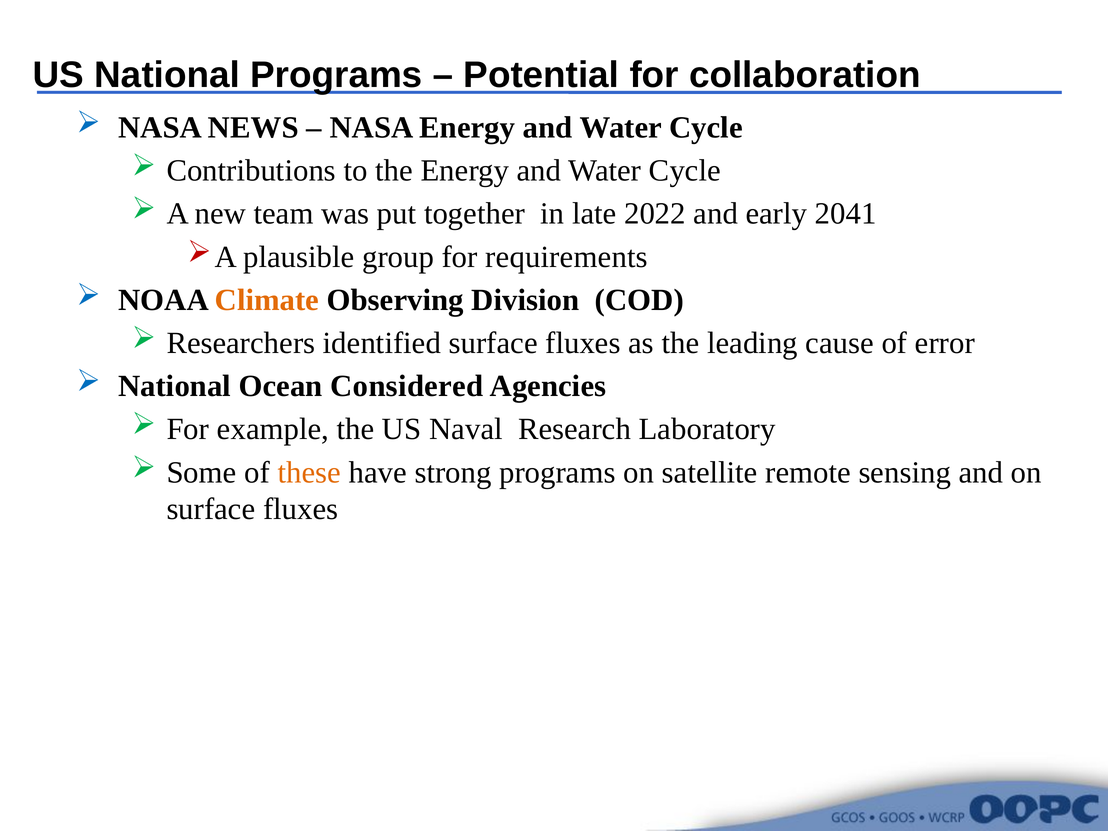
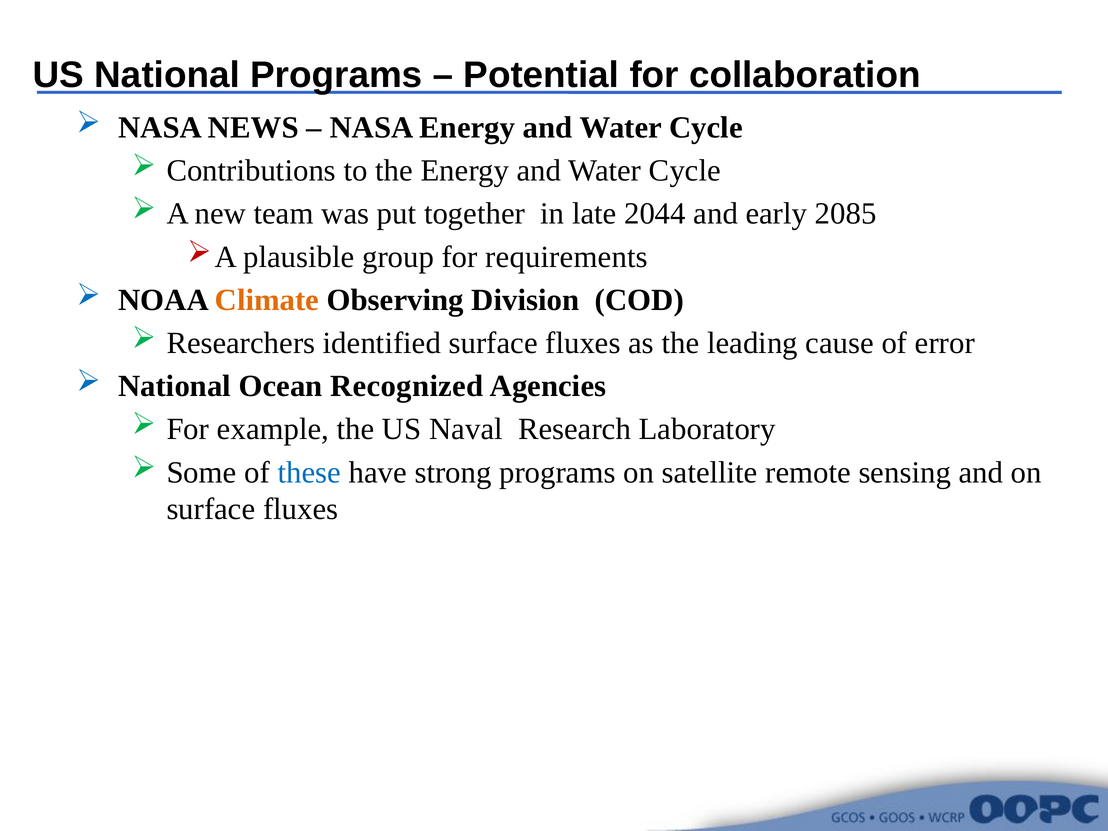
2022: 2022 -> 2044 (655, 214)
2041: 2041 -> 2085 (846, 214)
Considered: Considered -> Recognized (407, 386)
these colour: orange -> blue (309, 472)
